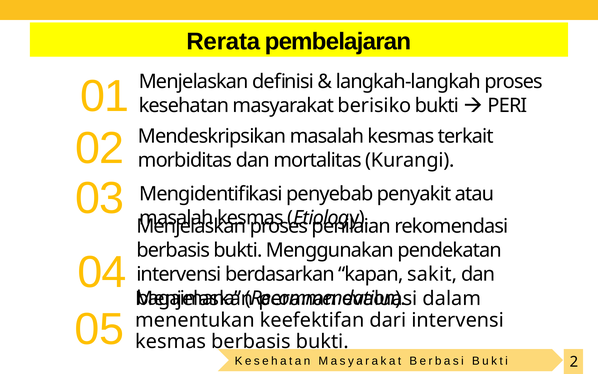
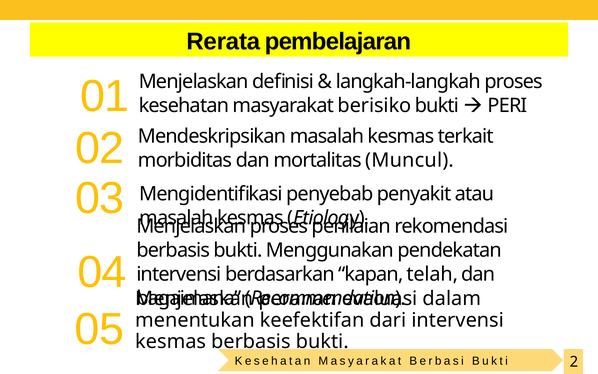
Kurangi: Kurangi -> Muncul (410, 160)
sakit: sakit -> telah (432, 274)
